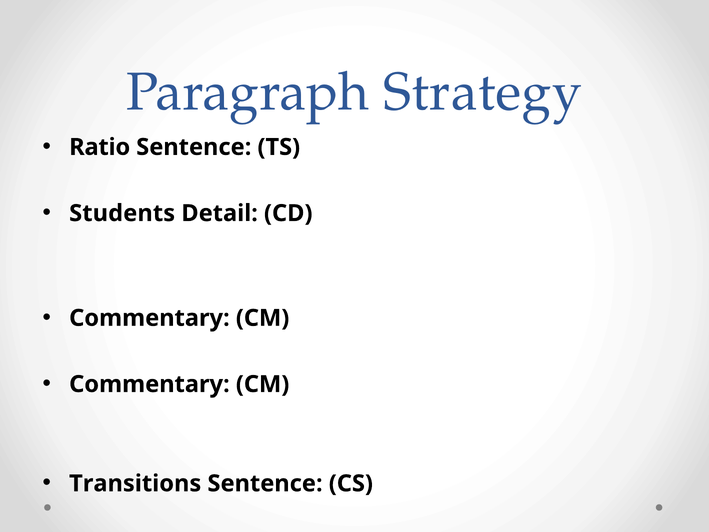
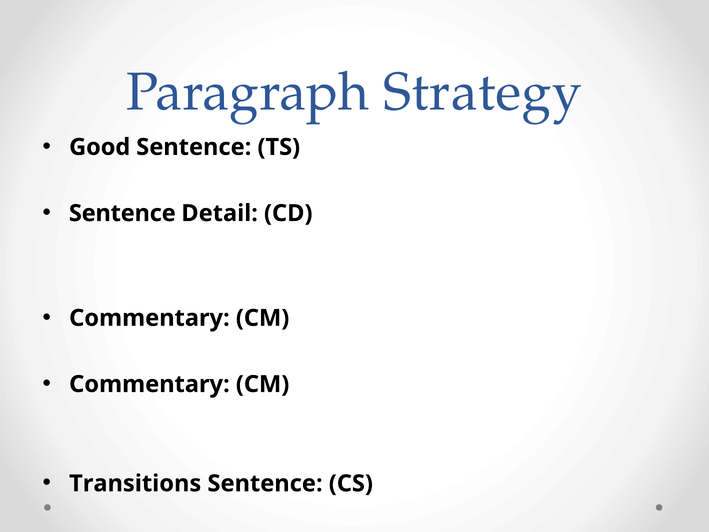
Ratio: Ratio -> Good (100, 147)
Students: Students -> Sentence (122, 213)
